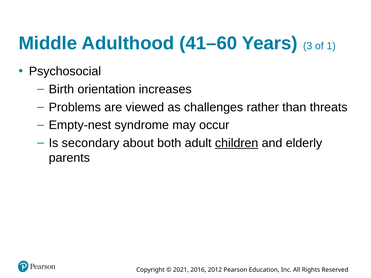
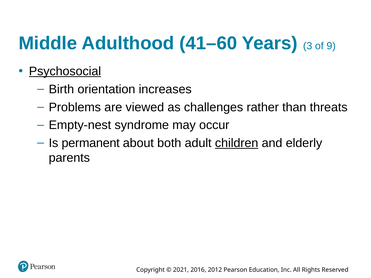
1: 1 -> 9 (331, 46)
Psychosocial underline: none -> present (65, 71)
secondary: secondary -> permanent (91, 143)
